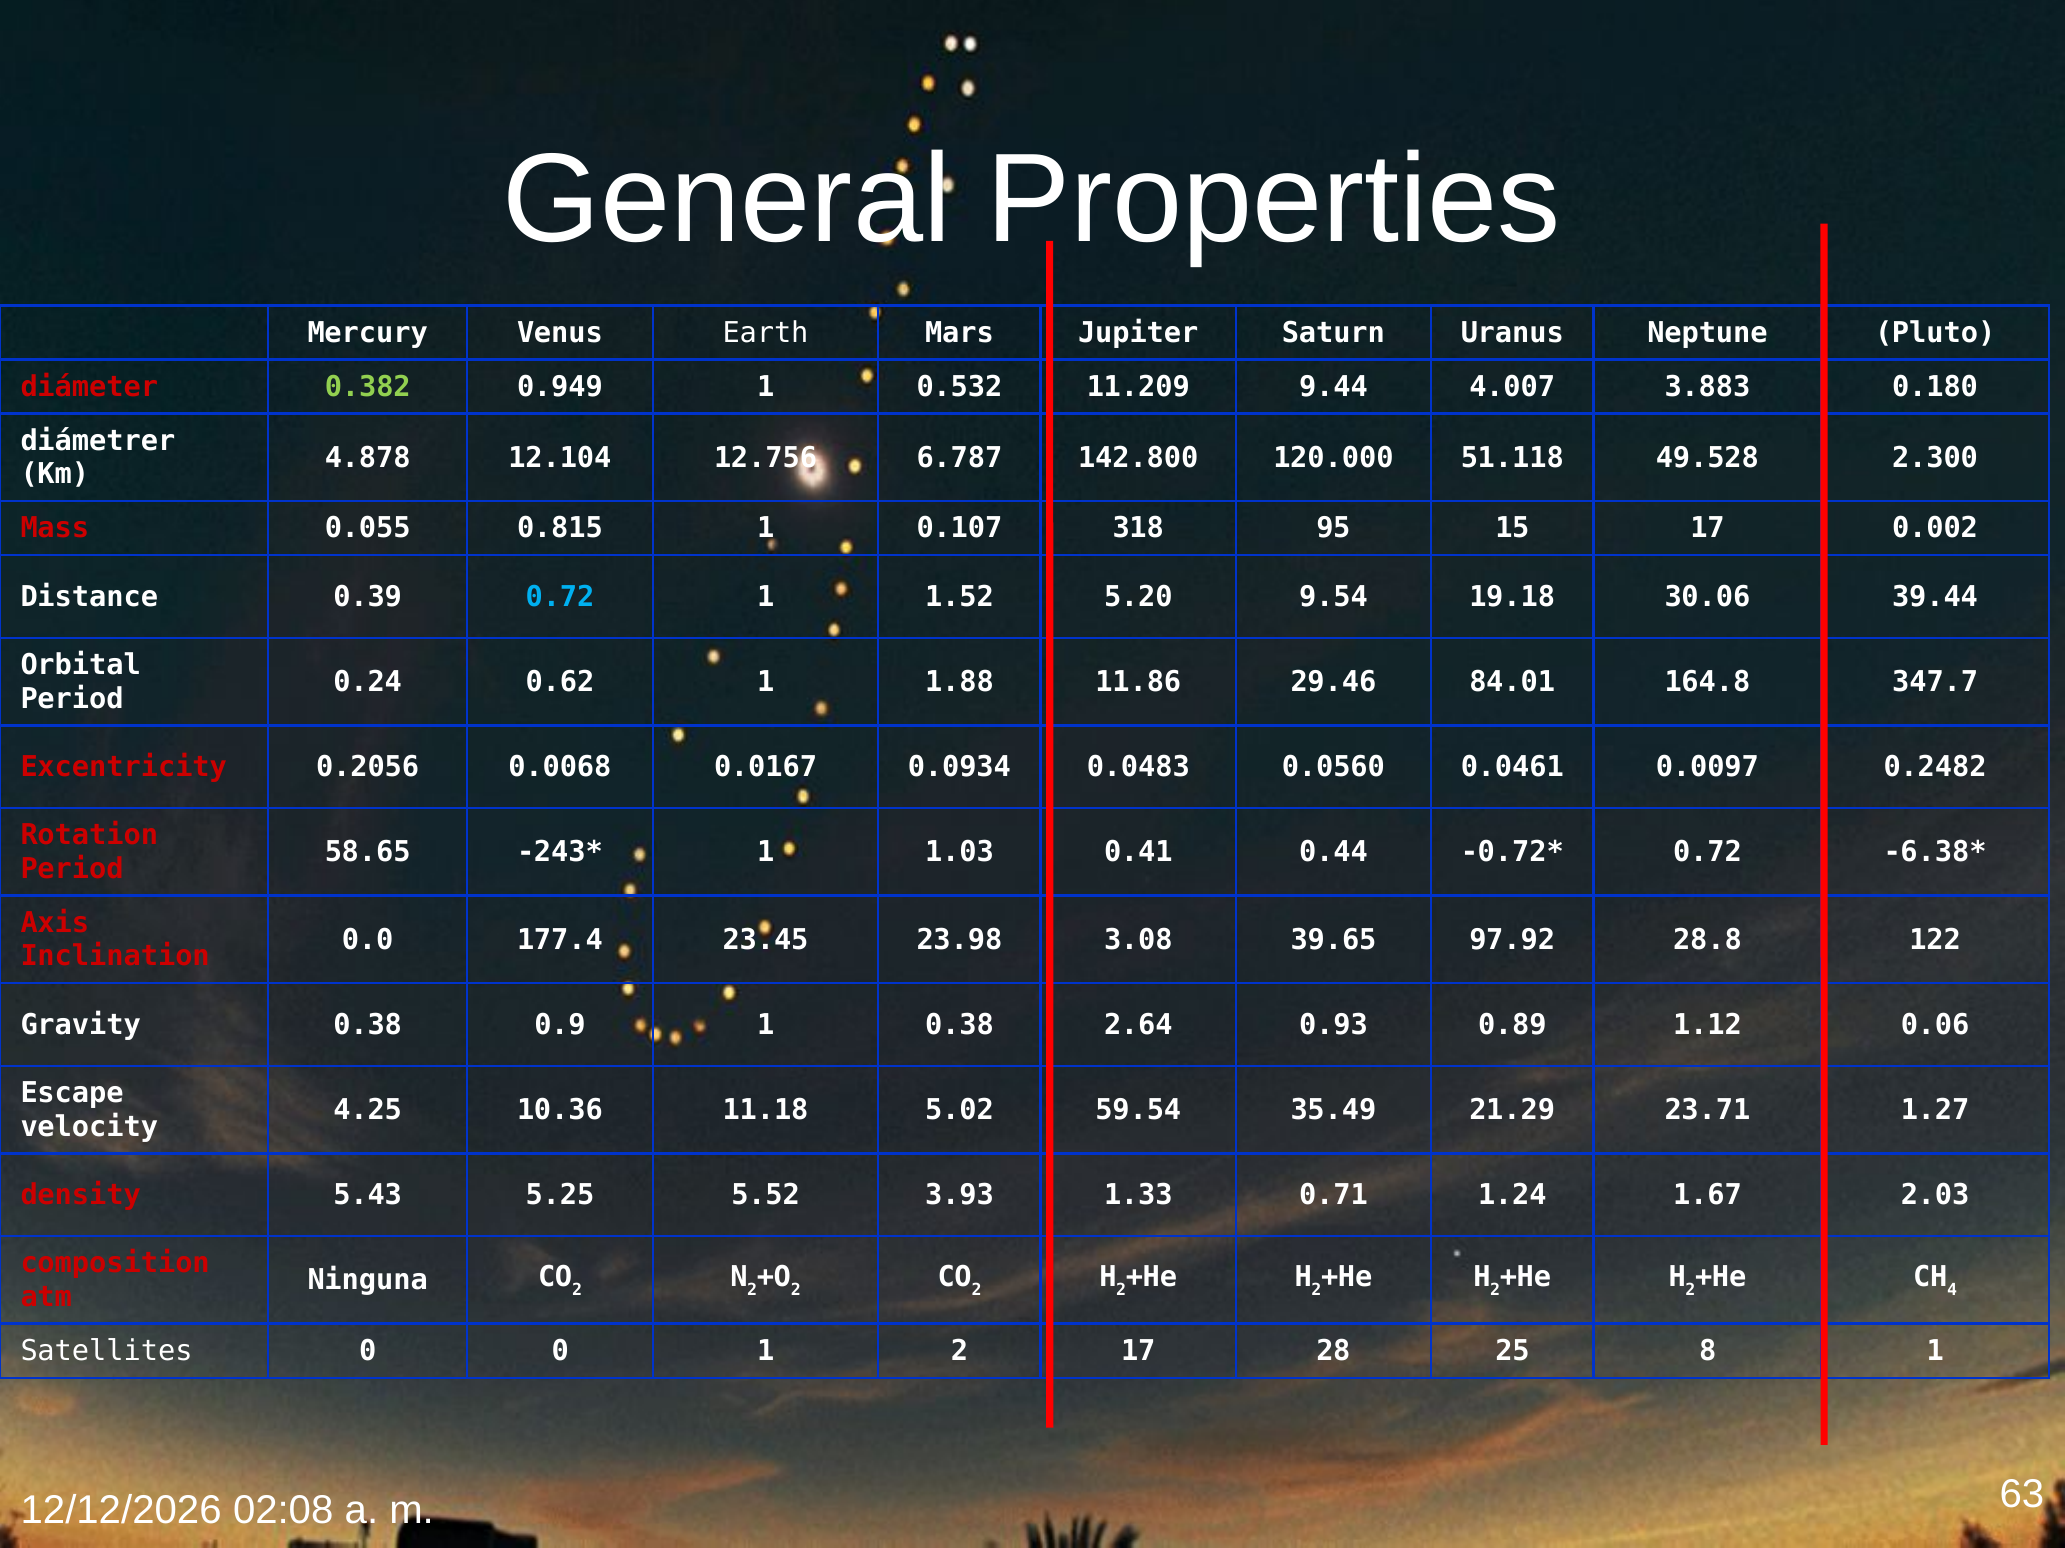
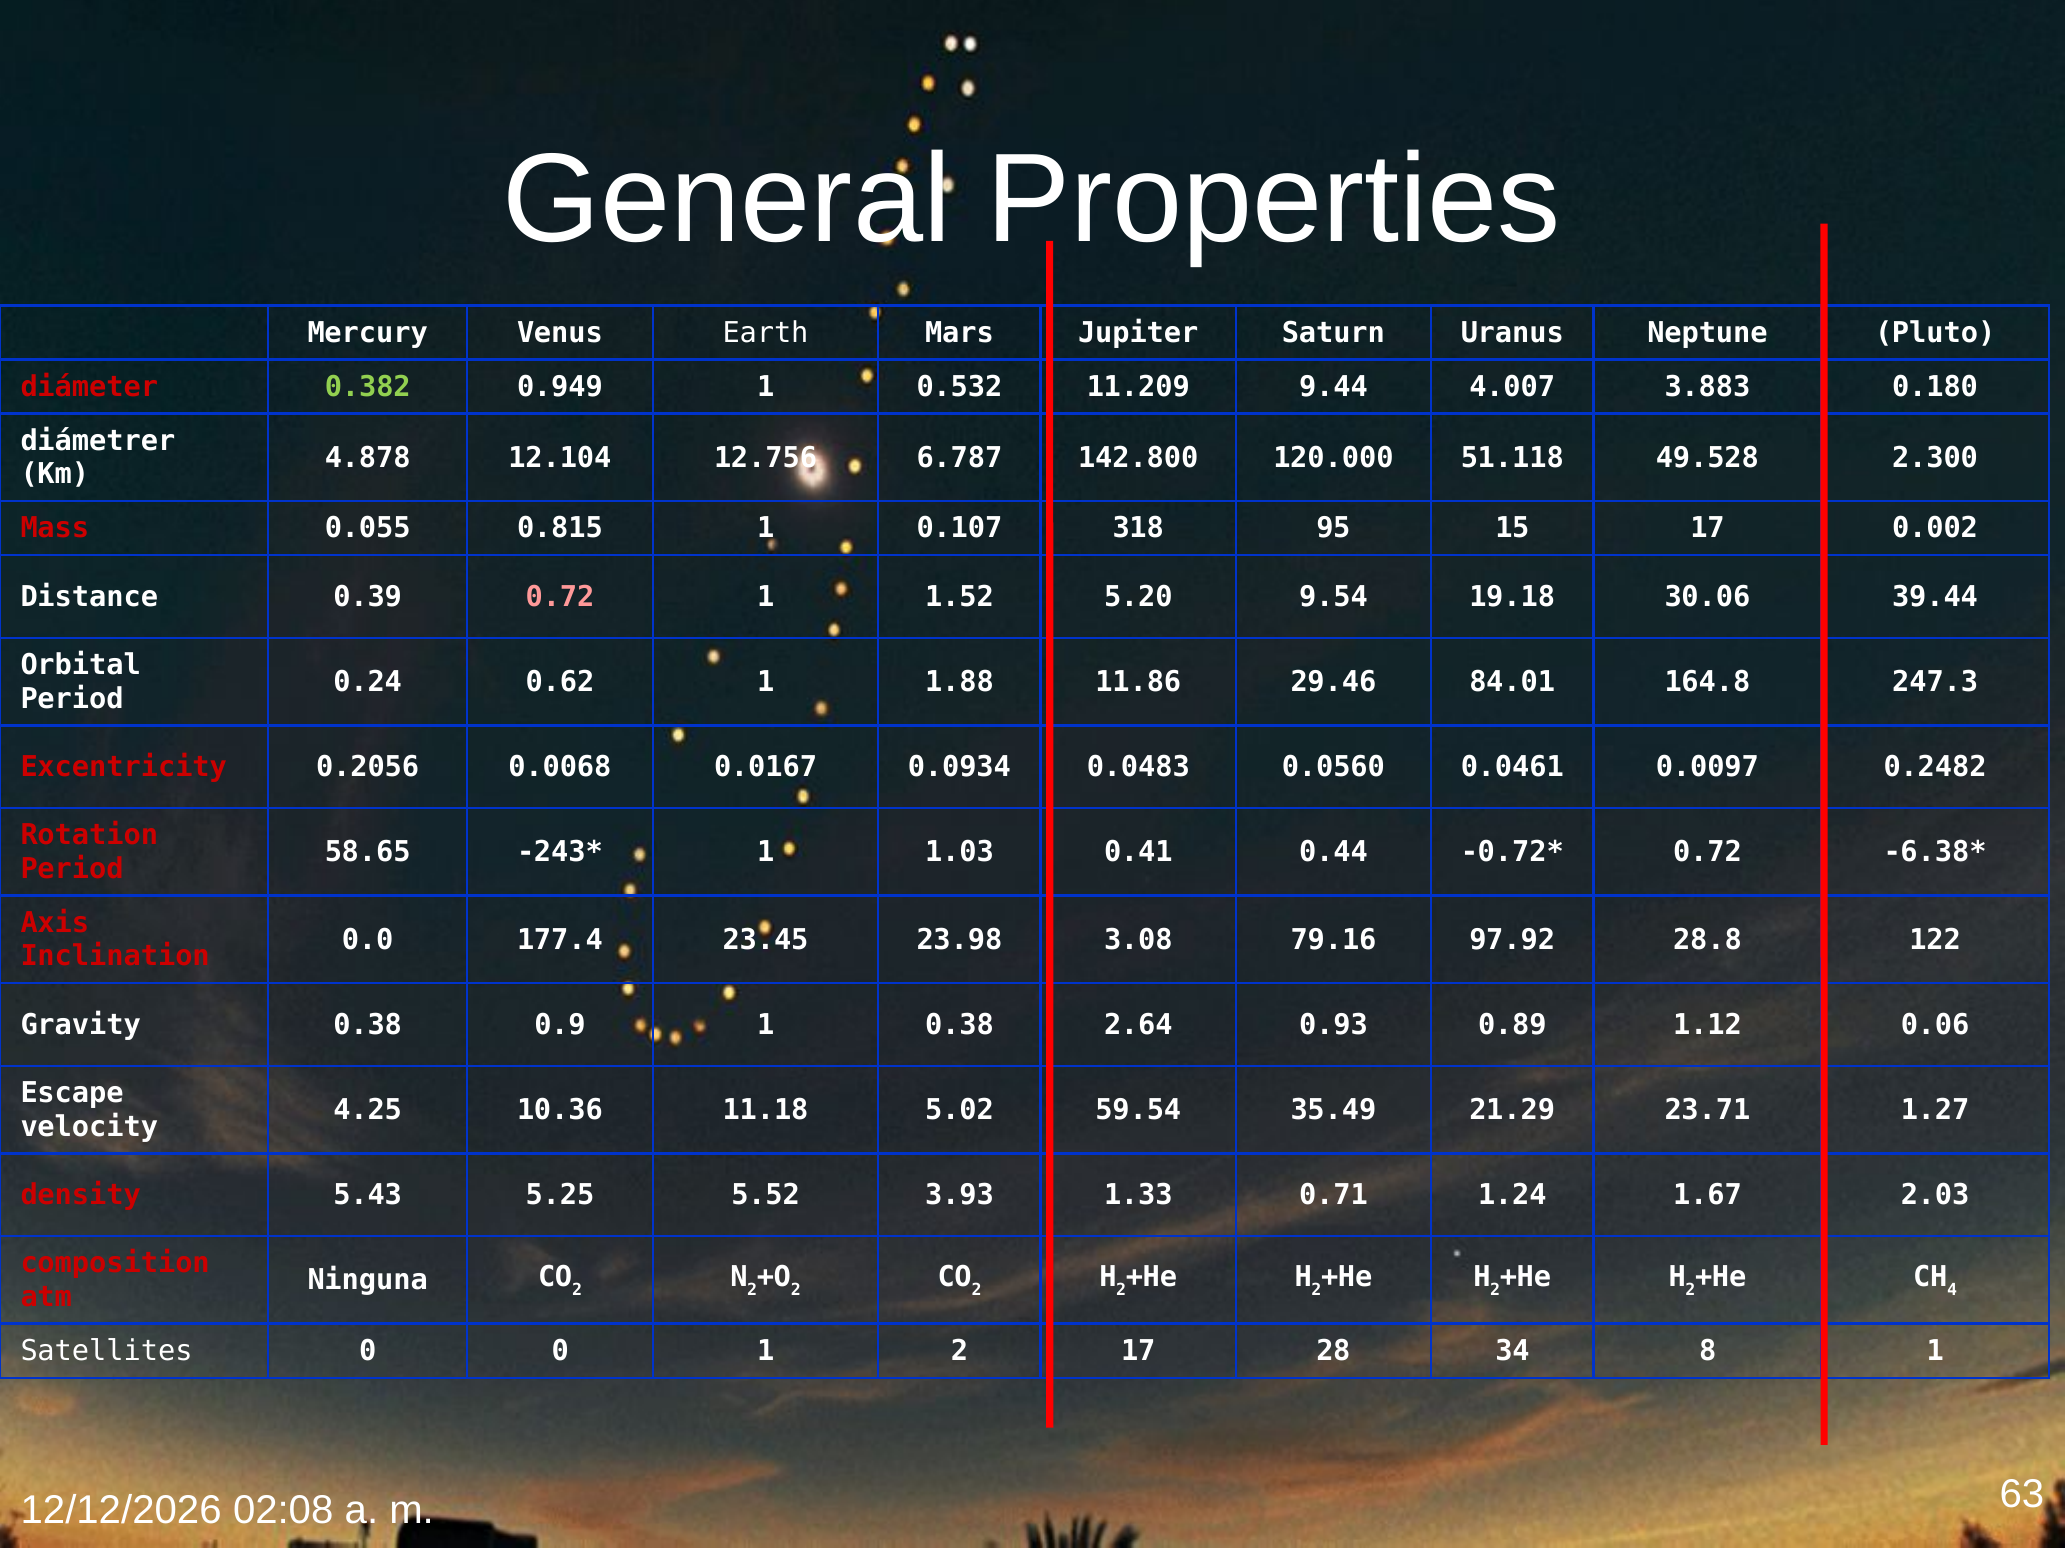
0.72 colour: light blue -> pink (560, 597)
347.7: 347.7 -> 247.3 (1935, 682)
39.65: 39.65 -> 79.16 (1333, 940)
25: 25 -> 34 (1512, 1352)
